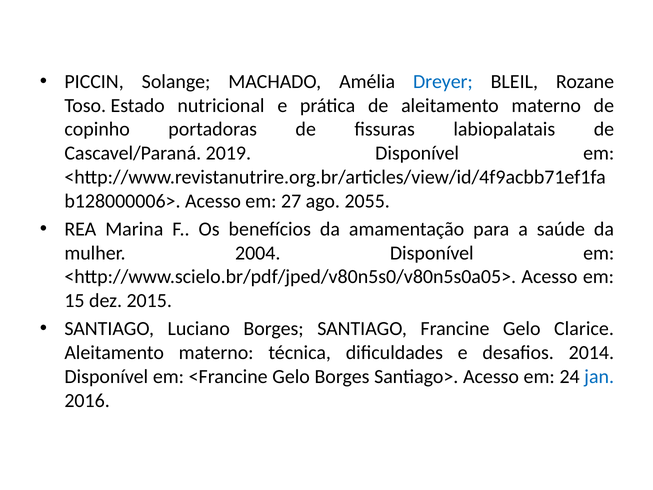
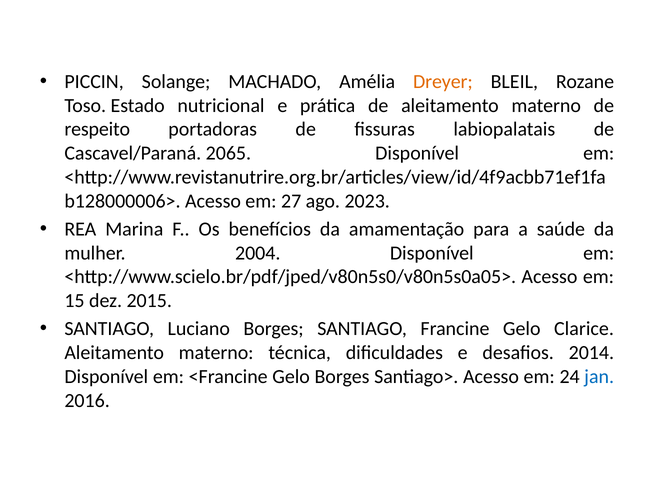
Dreyer colour: blue -> orange (443, 81)
copinho: copinho -> respeito (97, 129)
2019: 2019 -> 2065 (228, 153)
2055: 2055 -> 2023 (367, 201)
